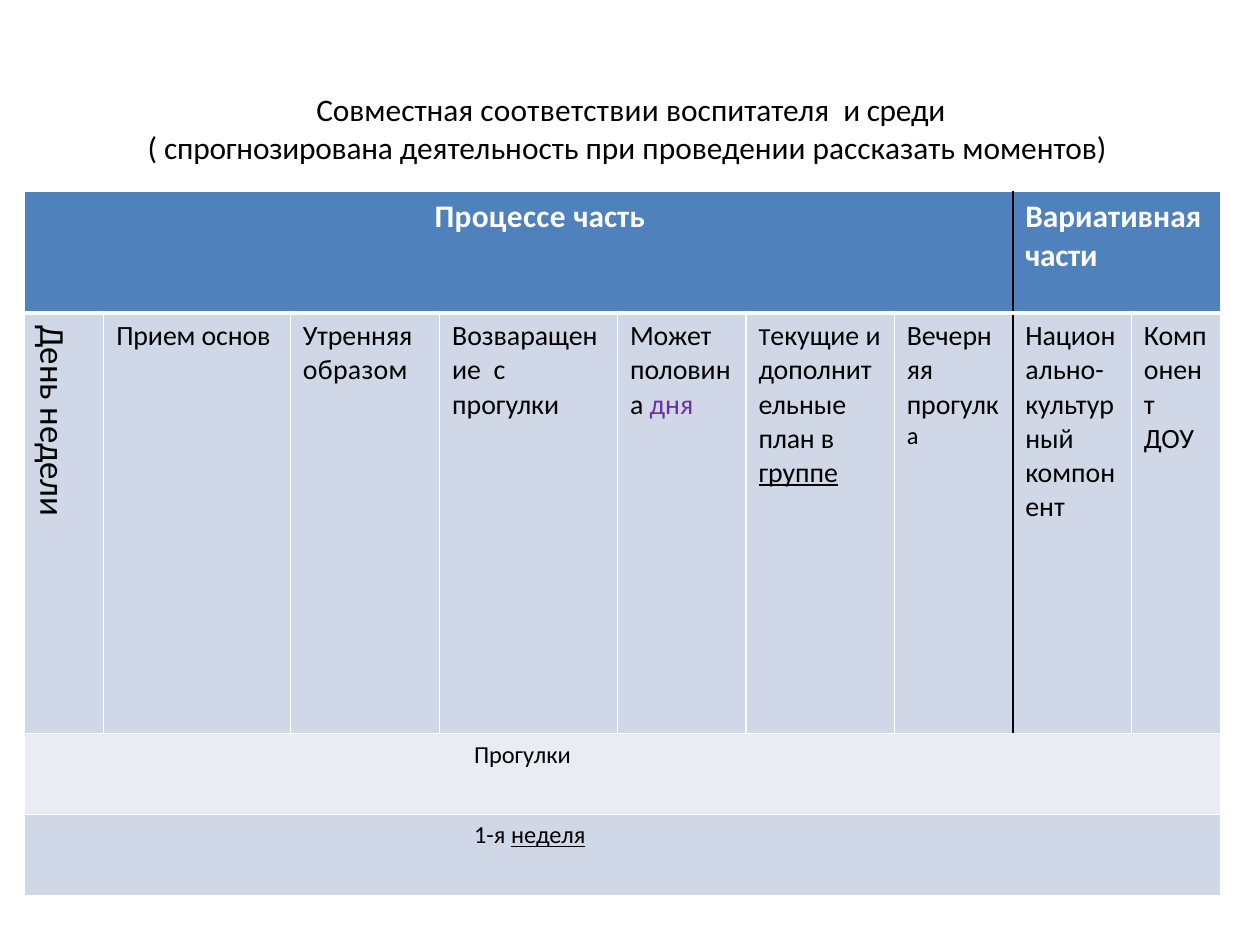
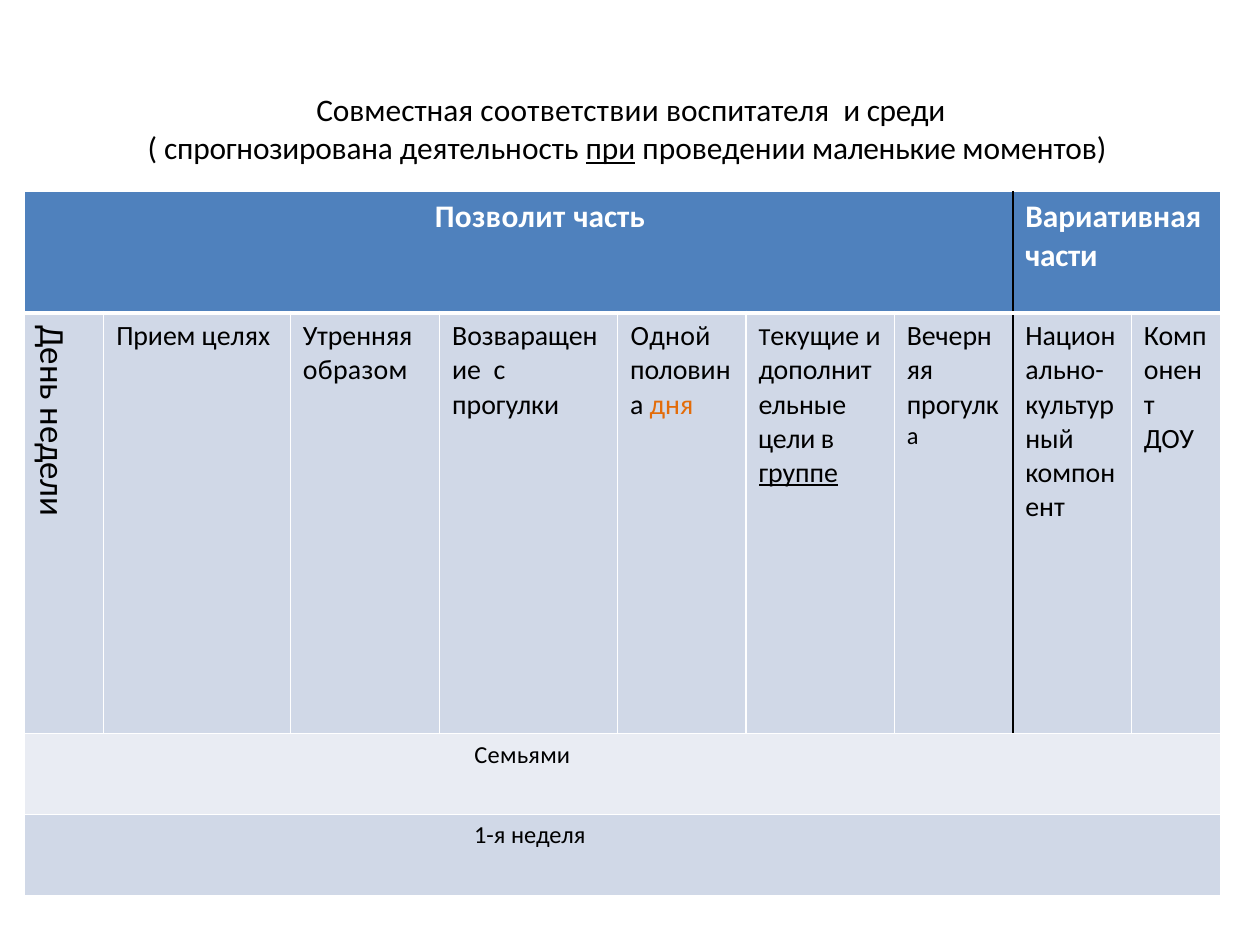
при underline: none -> present (610, 149)
рассказать: рассказать -> маленькие (884, 149)
Процессе: Процессе -> Позволит (500, 218)
основ: основ -> целях (236, 337)
Может: Может -> Одной (671, 337)
дня colour: purple -> orange (671, 405)
план: план -> цели (787, 439)
Прогулки: Прогулки -> Семьями (522, 755)
неделя underline: present -> none (548, 836)
